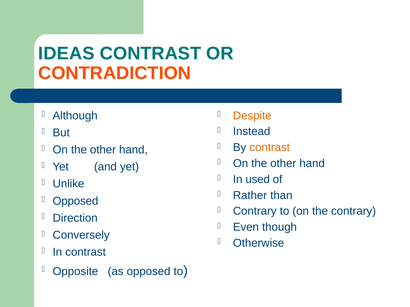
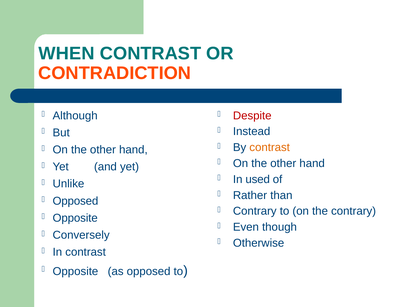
IDEAS: IDEAS -> WHEN (67, 53)
Despite colour: orange -> red (252, 116)
Direction: Direction -> Opposite (75, 218)
